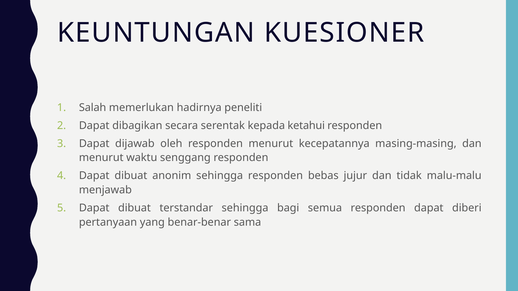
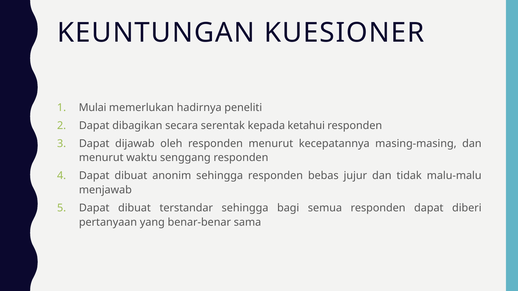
Salah: Salah -> Mulai (93, 108)
